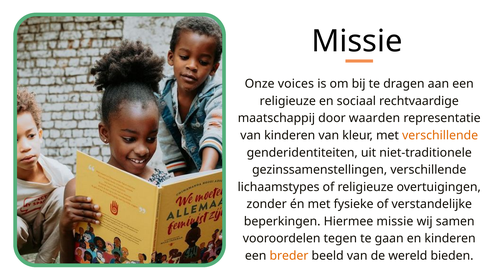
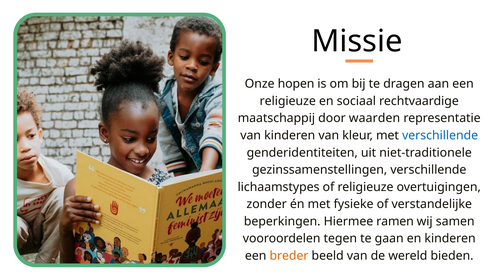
voices: voices -> hopen (296, 84)
verschillende colour: orange -> blue (440, 135)
Hiermee missie: missie -> ramen (395, 221)
